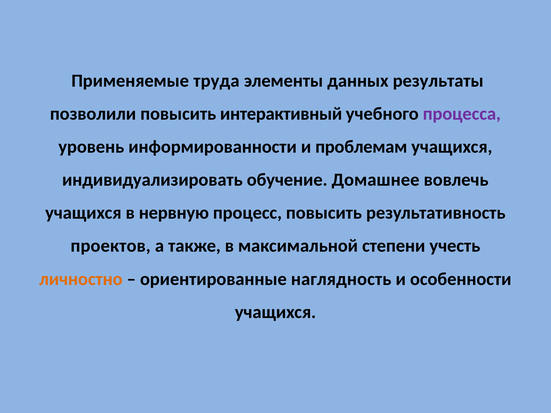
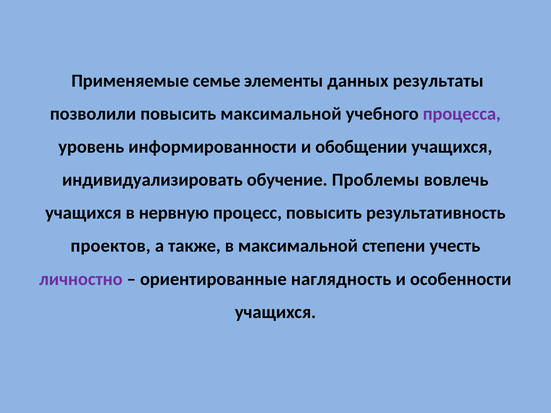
труда: труда -> семье (217, 81)
повысить интерактивный: интерактивный -> максимальной (281, 114)
проблемам: проблемам -> обобщении (361, 147)
Домашнее: Домашнее -> Проблемы (376, 180)
личностно colour: orange -> purple (81, 279)
